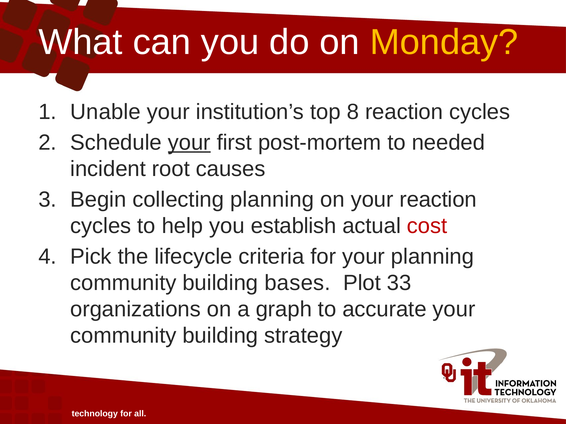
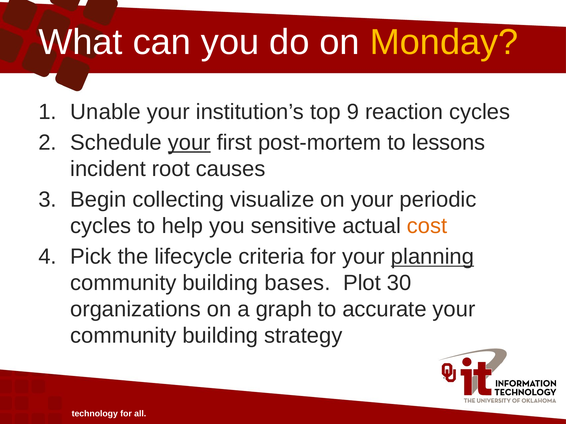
8: 8 -> 9 (353, 112)
needed: needed -> lessons (449, 143)
collecting planning: planning -> visualize (272, 200)
your reaction: reaction -> periodic (438, 200)
establish: establish -> sensitive (293, 226)
cost colour: red -> orange (427, 226)
planning underline: none -> present (433, 257)
33: 33 -> 30 (399, 283)
